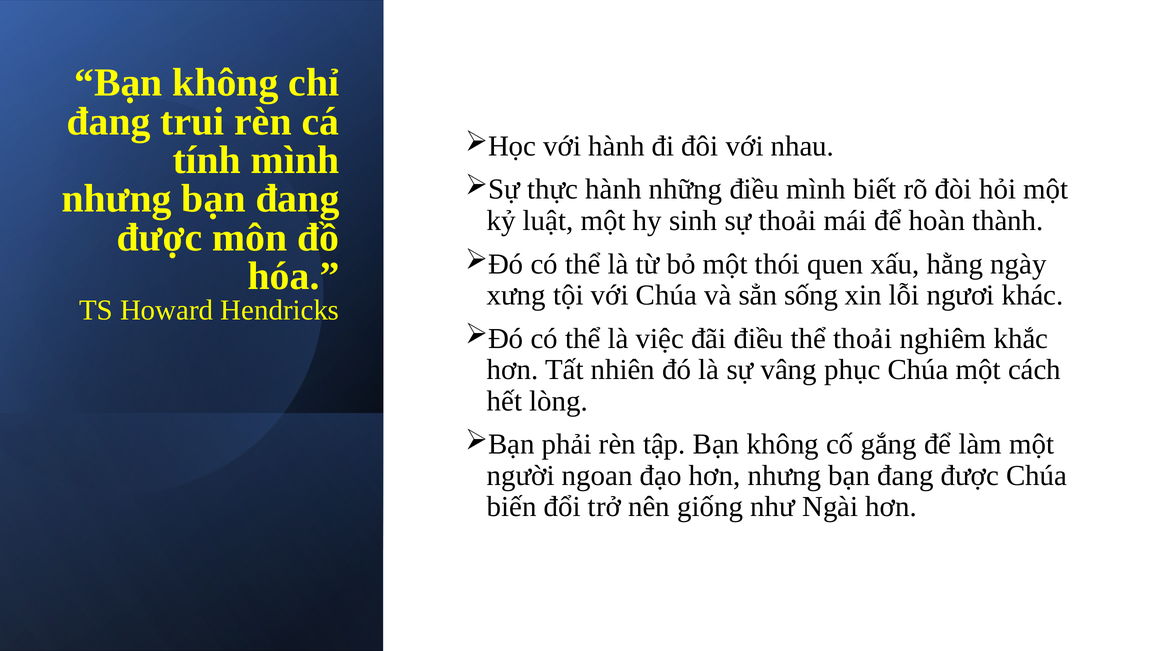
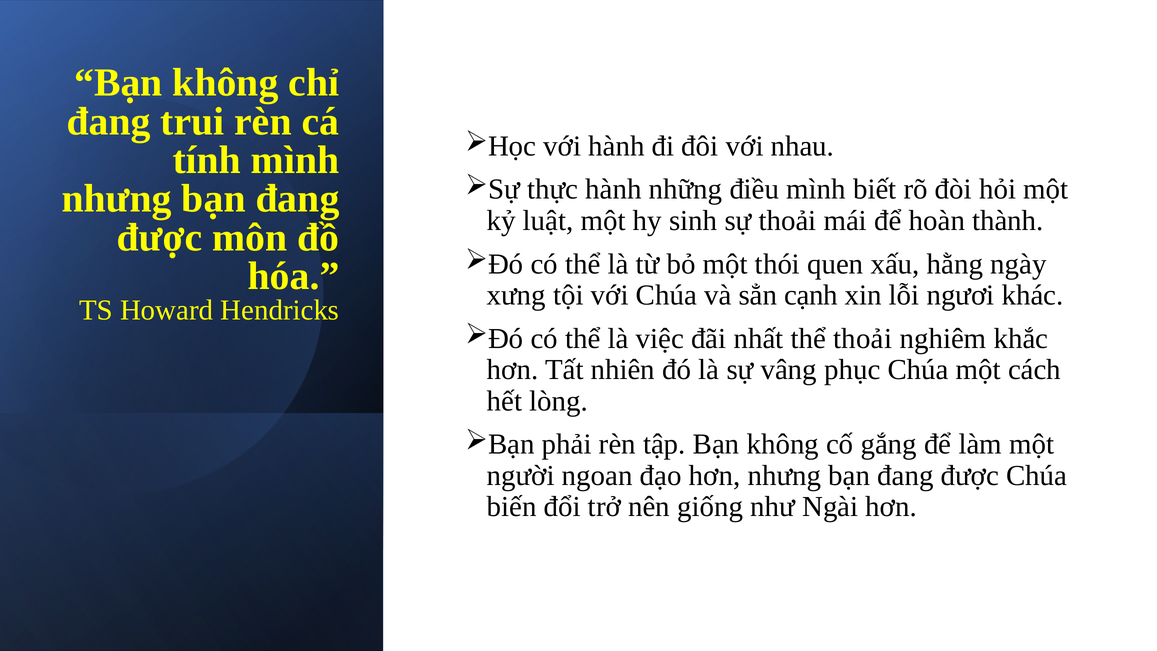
sống: sống -> cạnh (811, 295)
đãi điều: điều -> nhất (758, 338)
